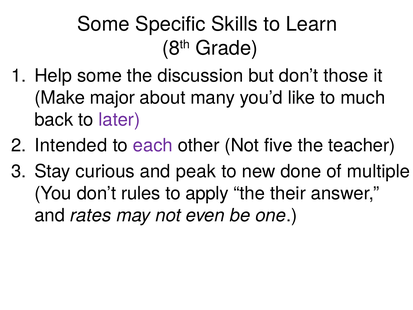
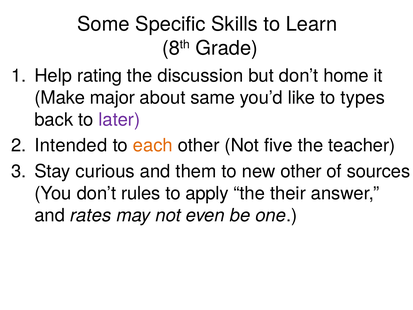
Help some: some -> rating (100, 76)
those: those -> home (346, 76)
many: many -> same (213, 98)
much: much -> types (363, 98)
each colour: purple -> orange (153, 145)
peak: peak -> them (196, 171)
new done: done -> other (301, 171)
multiple: multiple -> sources (379, 171)
